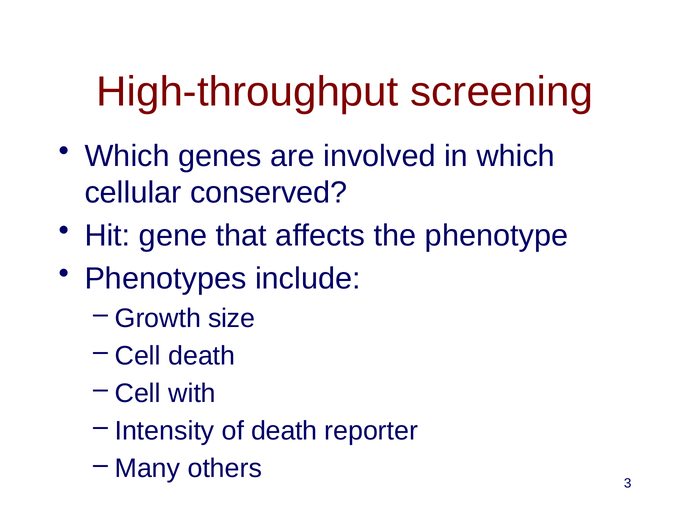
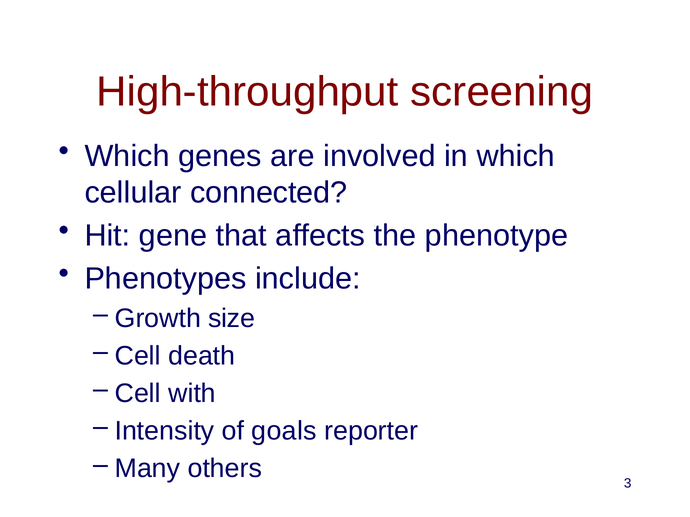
conserved: conserved -> connected (269, 193)
of death: death -> goals (284, 431)
